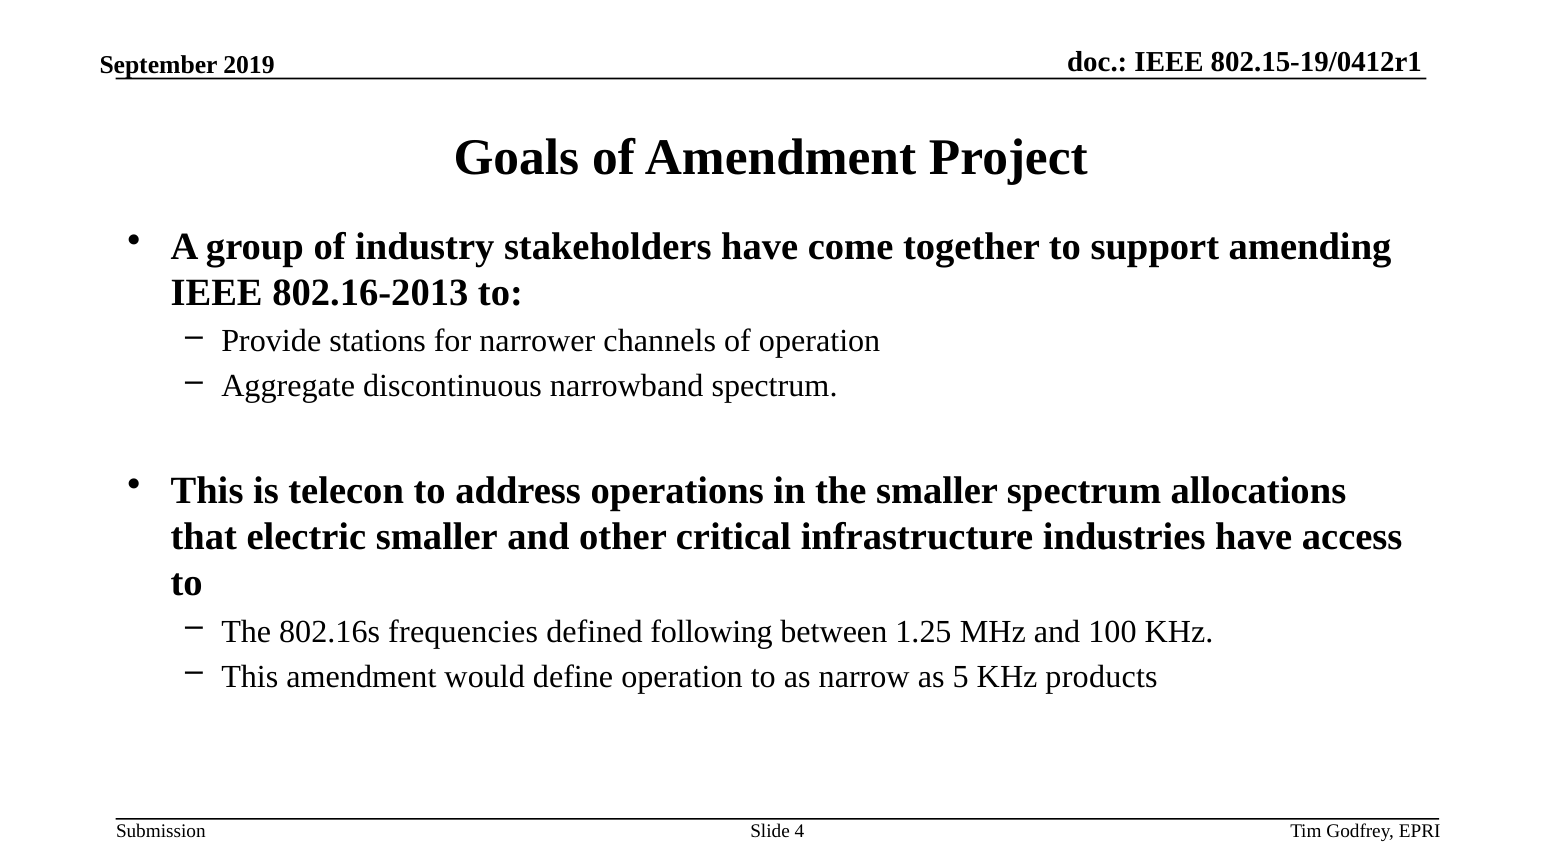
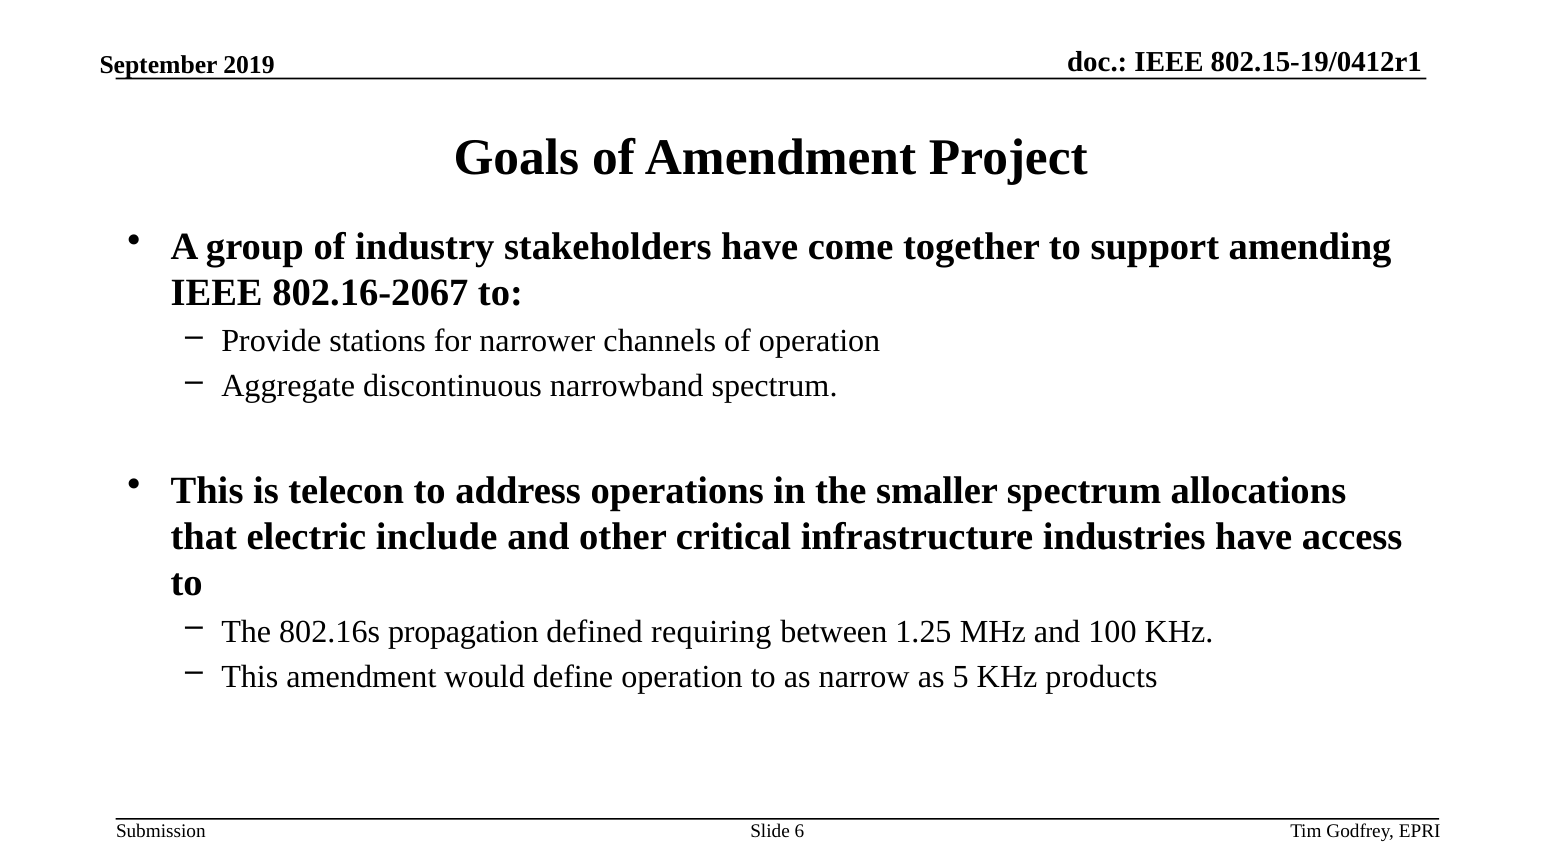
802.16-2013: 802.16-2013 -> 802.16-2067 (370, 293)
electric smaller: smaller -> include (437, 537)
frequencies: frequencies -> propagation (463, 632)
following: following -> requiring (711, 632)
4: 4 -> 6 (800, 832)
